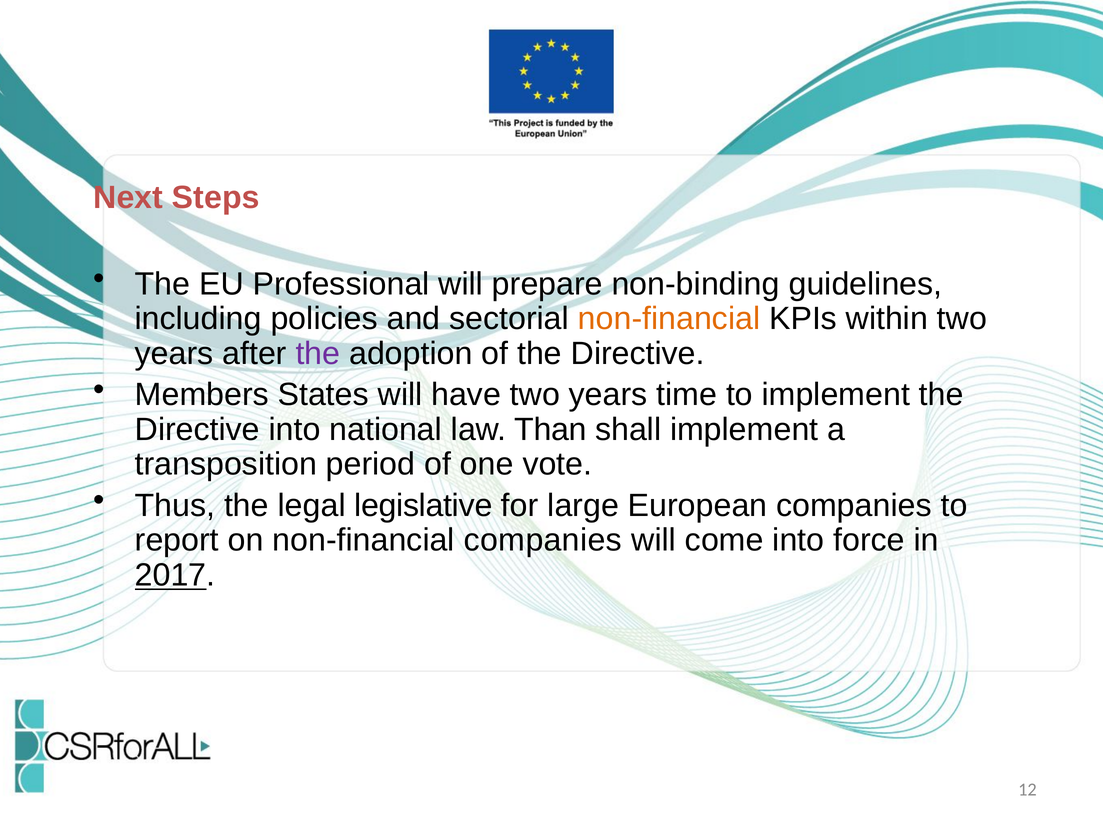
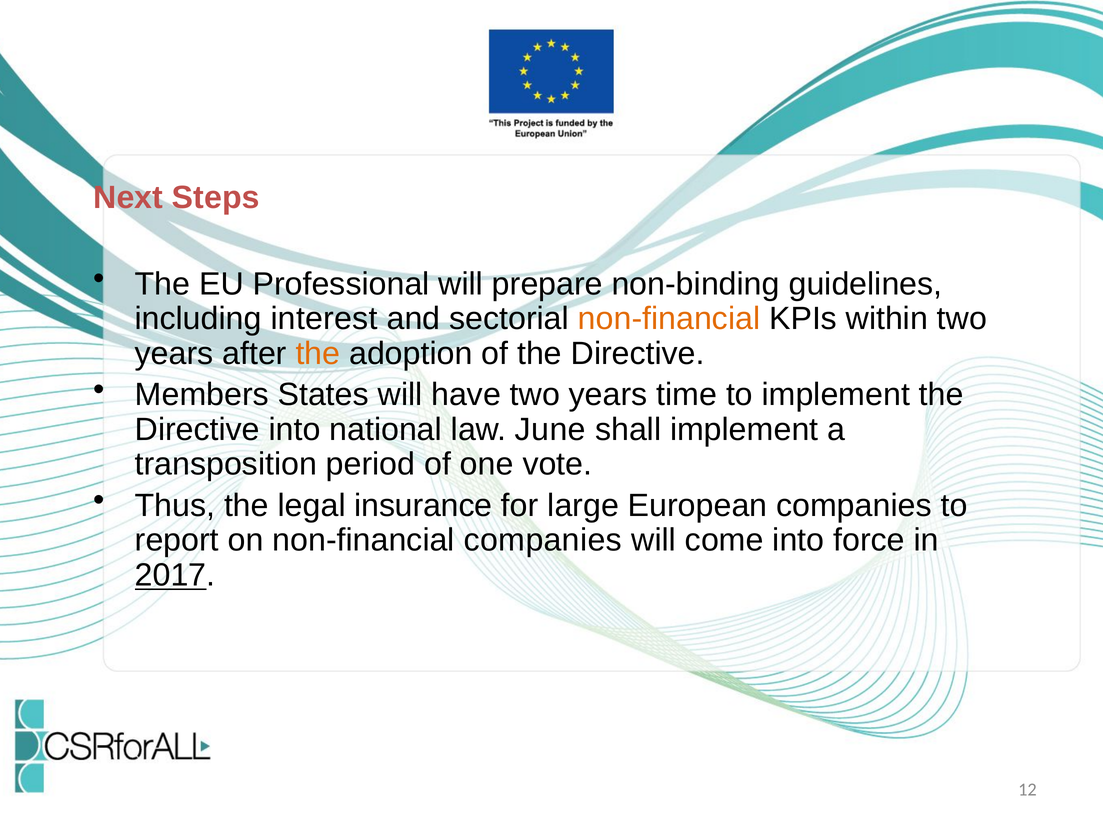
policies: policies -> interest (324, 319)
the colour: purple -> orange (318, 354)
Than: Than -> June (550, 430)
legislative: legislative -> insurance (423, 506)
